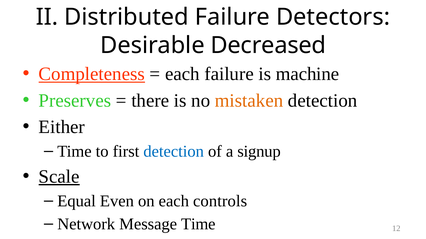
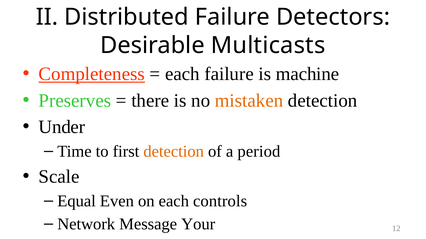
Decreased: Decreased -> Multicasts (268, 45)
Either: Either -> Under (62, 127)
detection colour: blue -> orange (174, 152)
signup: signup -> period (259, 152)
Scale underline: present -> none (59, 177)
Message Time: Time -> Your (198, 225)
